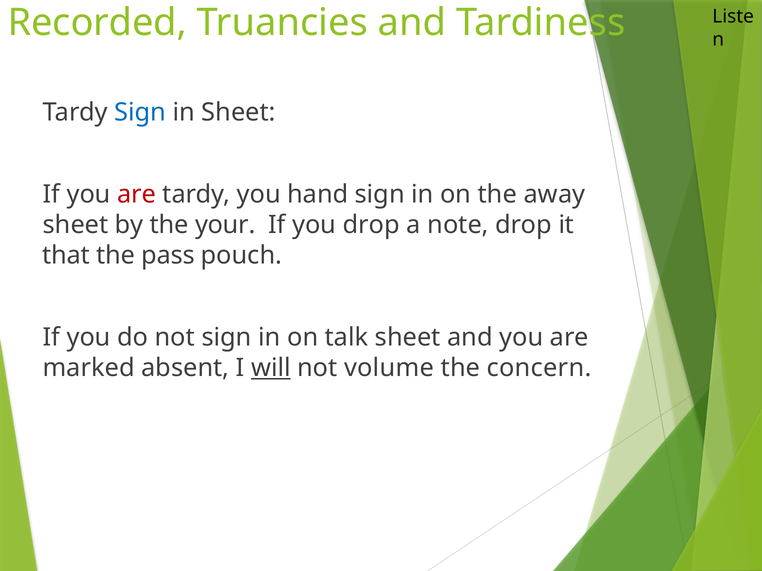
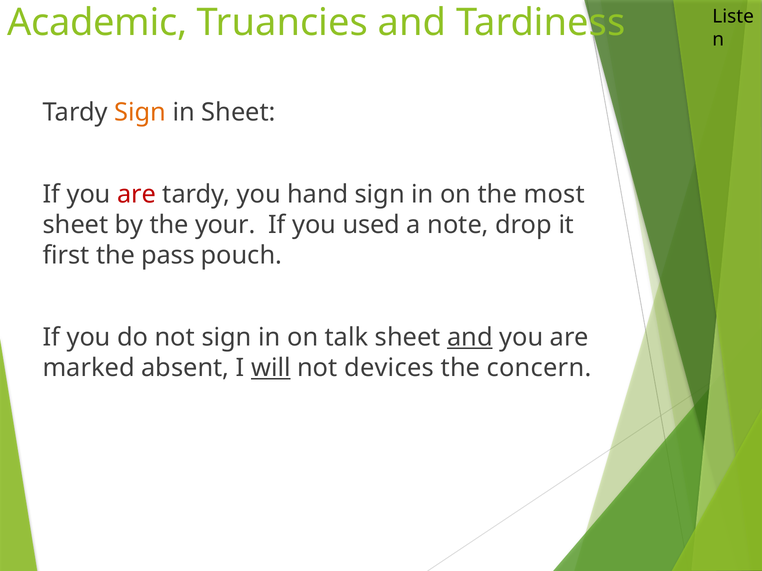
Recorded: Recorded -> Academic (97, 23)
Sign colour: blue -> orange (140, 112)
away: away -> most (554, 194)
you drop: drop -> used (371, 225)
that: that -> first (66, 255)
and underline: none -> present (470, 338)
volume: volume -> devices (389, 368)
